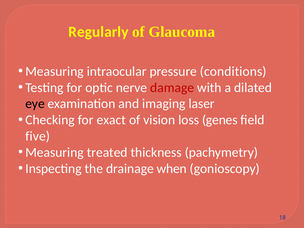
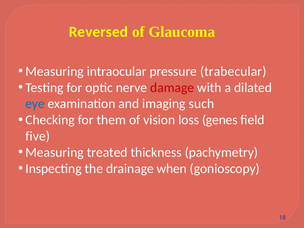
Regularly: Regularly -> Reversed (98, 32)
conditions: conditions -> trabecular (233, 71)
eye colour: black -> blue (35, 104)
laser: laser -> such (202, 104)
exact: exact -> them (111, 120)
